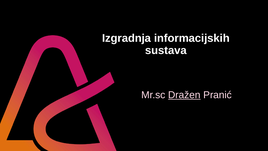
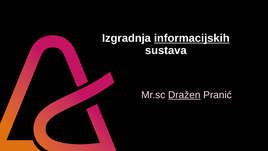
informacijskih underline: none -> present (192, 38)
